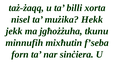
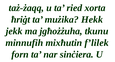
billi: billi -> ried (74, 8)
nisel: nisel -> ħriġt (21, 19)
f’seba: f’seba -> f’lilek (97, 43)
